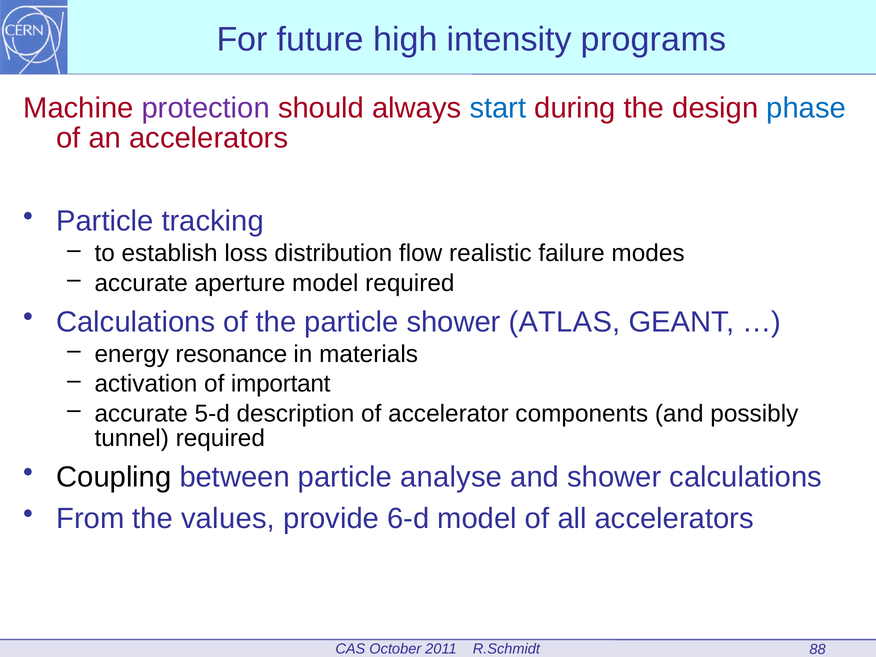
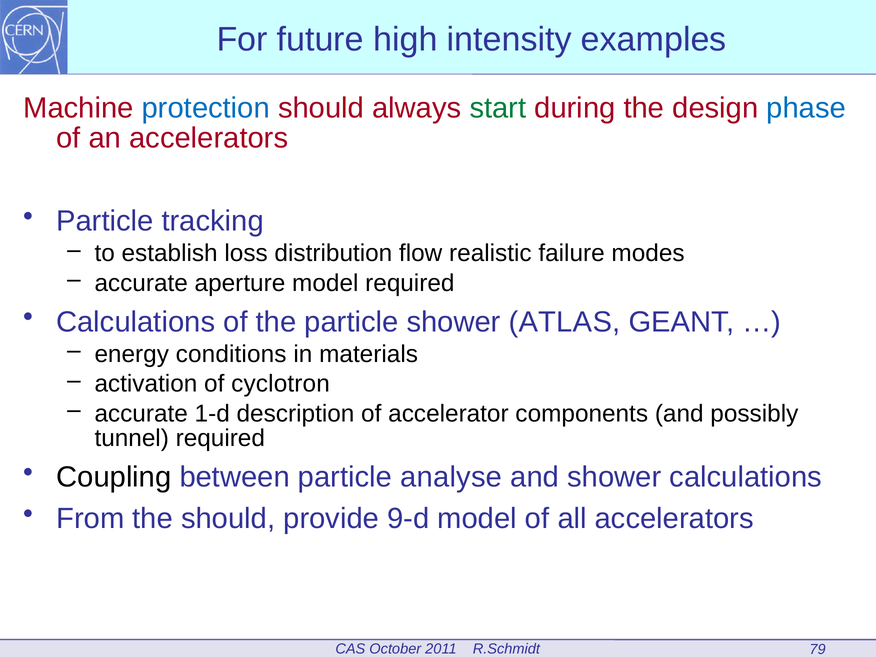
programs: programs -> examples (654, 39)
protection colour: purple -> blue (206, 108)
start colour: blue -> green (498, 108)
resonance: resonance -> conditions (231, 354)
important: important -> cyclotron (281, 384)
5-d: 5-d -> 1-d (212, 414)
the values: values -> should (228, 519)
6-d: 6-d -> 9-d (408, 519)
88: 88 -> 79 (818, 649)
